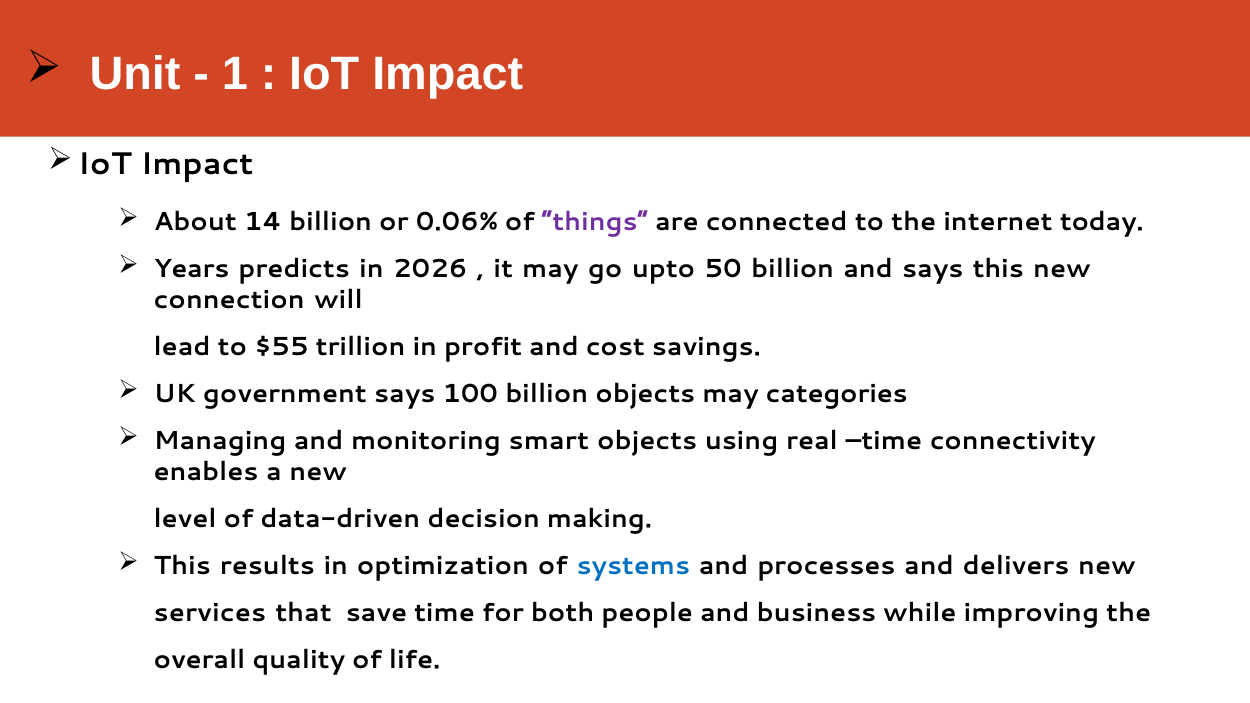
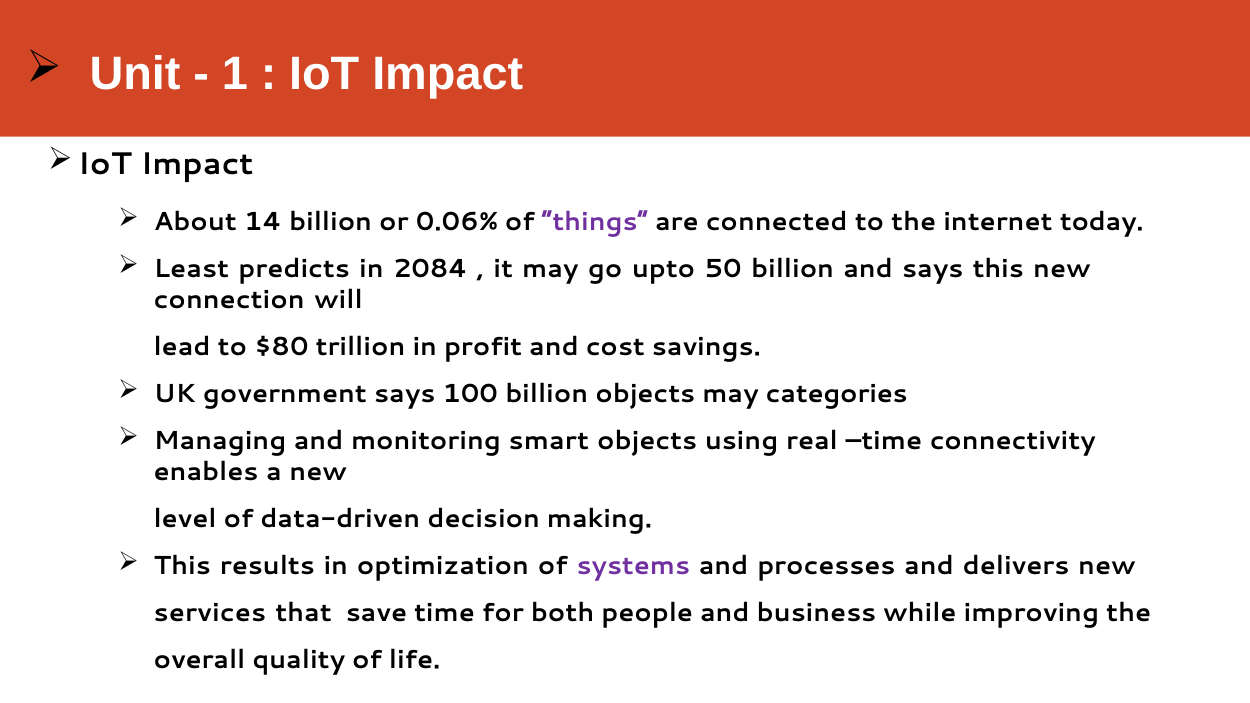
Years: Years -> Least (191, 269)
2026: 2026 -> 2084 (430, 269)
$55: $55 -> $80 (281, 347)
systems colour: blue -> purple (633, 566)
